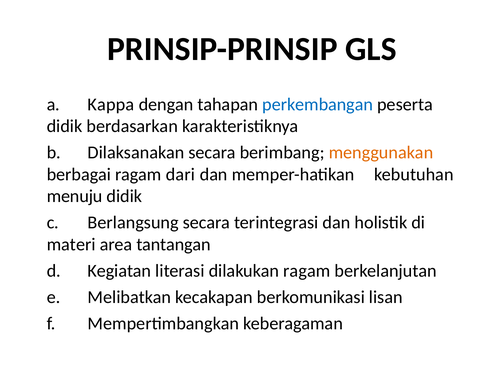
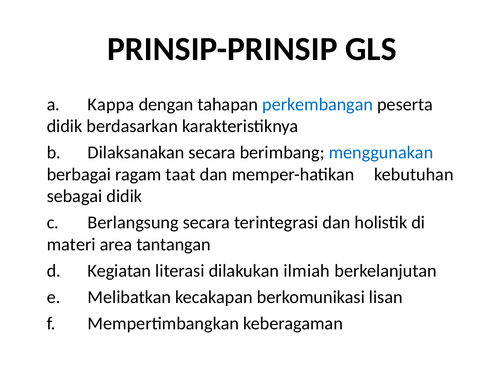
menggunakan colour: orange -> blue (381, 153)
dari: dari -> taat (180, 174)
menuju: menuju -> sebagai (75, 196)
dilakukan ragam: ragam -> ilmiah (307, 271)
